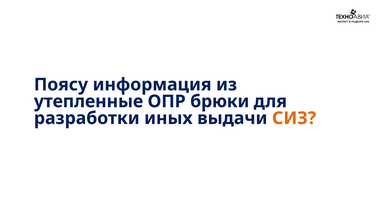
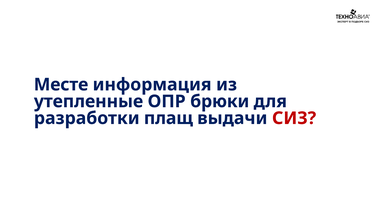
Поясу: Поясу -> Месте (61, 85)
иных: иных -> плащ (168, 118)
СИЗ colour: orange -> red (294, 118)
